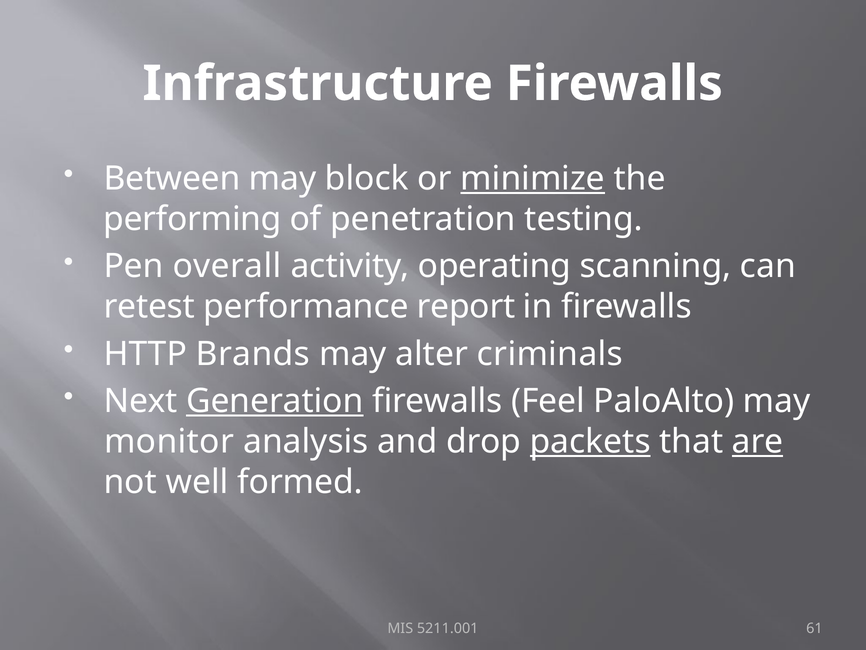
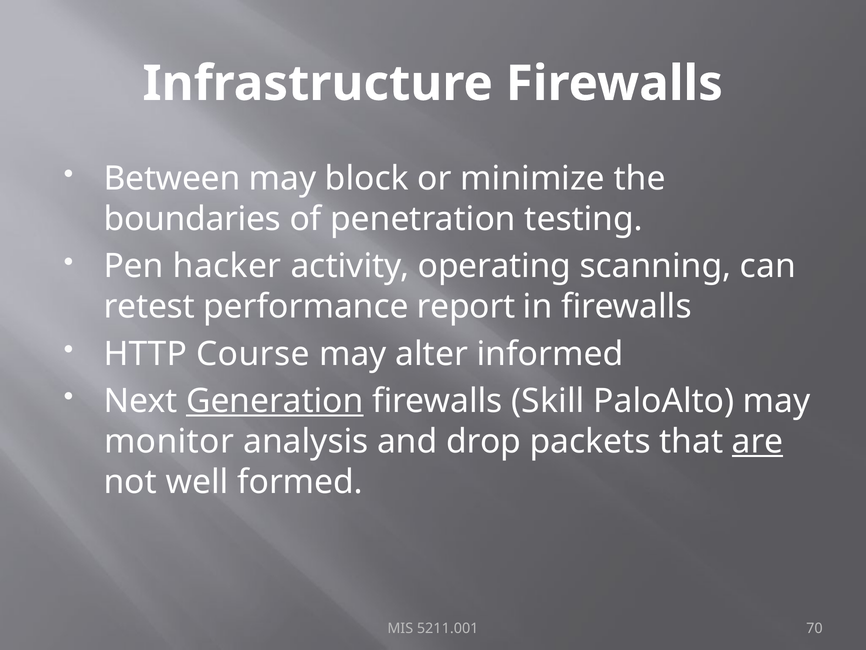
minimize underline: present -> none (533, 178)
performing: performing -> boundaries (192, 219)
overall: overall -> hacker (227, 266)
Brands: Brands -> Course (253, 354)
criminals: criminals -> informed (550, 354)
Feel: Feel -> Skill (548, 401)
packets underline: present -> none (590, 441)
61: 61 -> 70 (814, 628)
